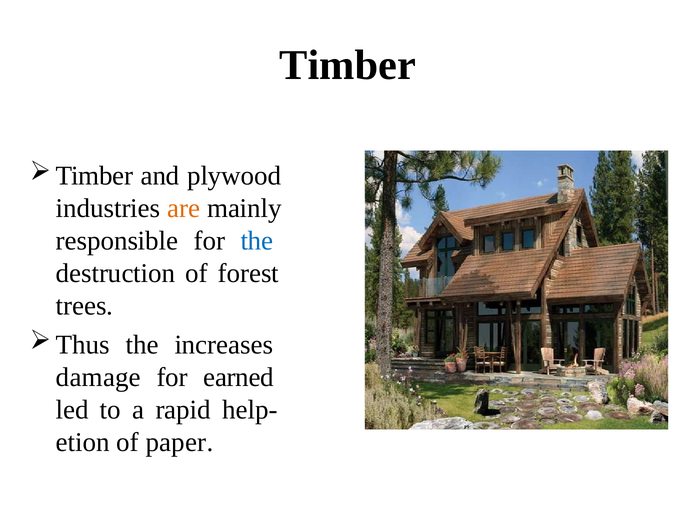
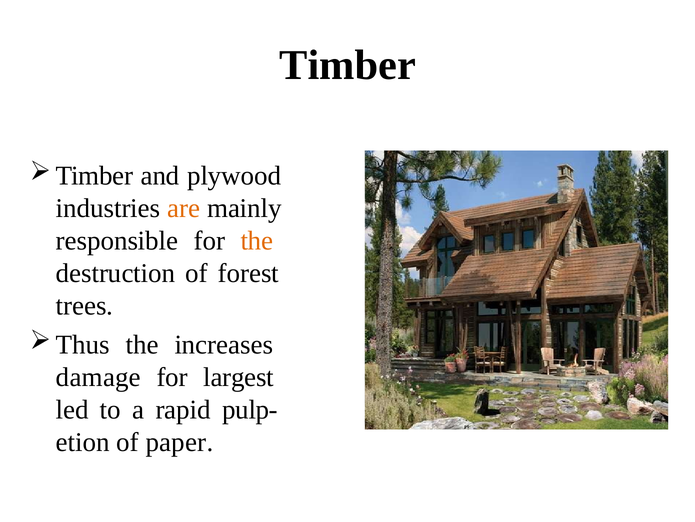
the colour: blue -> orange (257, 241)
earned: earned -> largest (239, 377)
help-: help- -> pulp- (250, 409)
